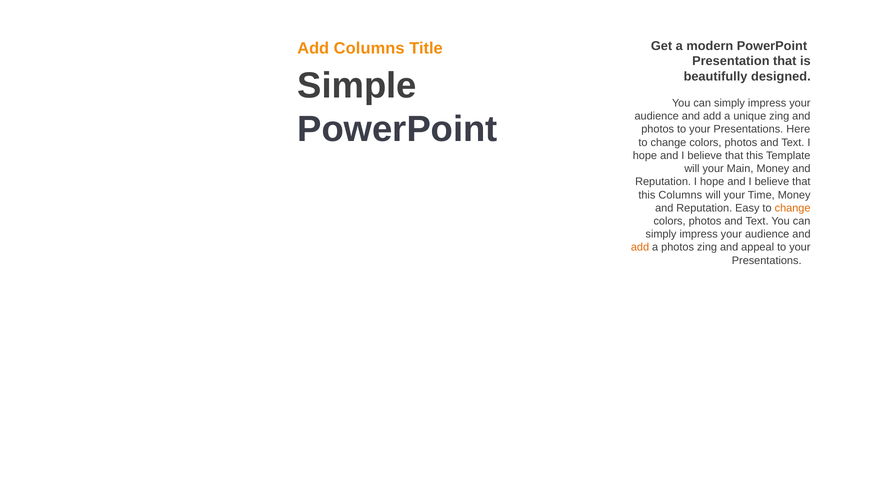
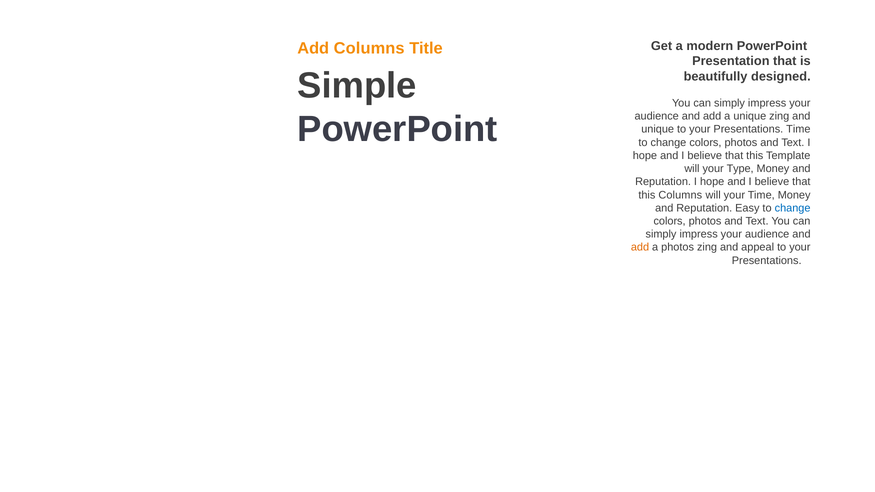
photos: photos -> unique (658, 129)
Presentations Here: Here -> Time (798, 129)
Main: Main -> Type (740, 169)
change colour: orange -> blue (793, 208)
